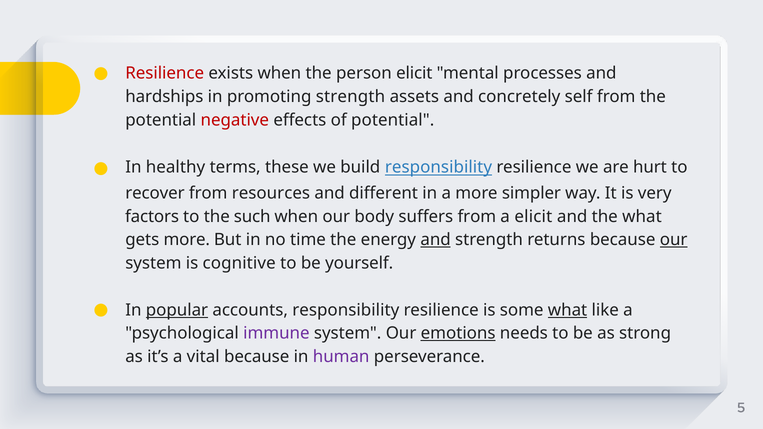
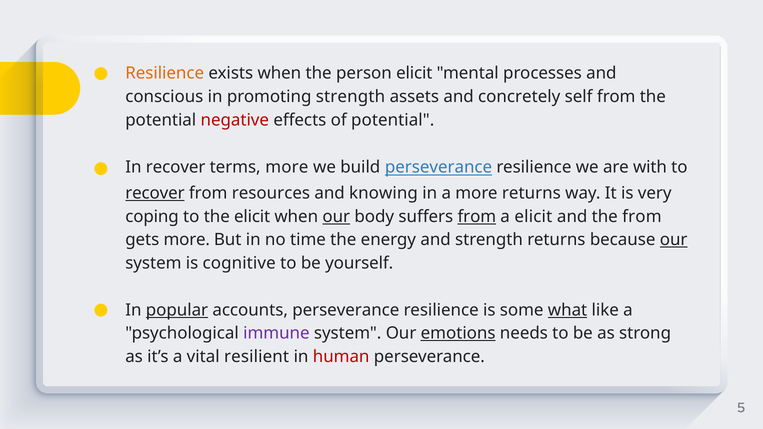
Resilience colour: red -> orange (165, 73)
hardships: hardships -> conscious (164, 97)
In healthy: healthy -> recover (176, 167)
terms these: these -> more (287, 167)
build responsibility: responsibility -> perseverance (439, 167)
hurt: hurt -> with (650, 167)
recover underline: none -> present (155, 193)
different: different -> knowing (383, 193)
more simpler: simpler -> returns (531, 193)
factors: factors -> coping (152, 217)
the such: such -> elicit (252, 217)
our underline: none -> present (336, 217)
from underline: none -> present (477, 217)
the what: what -> from (642, 217)
and underline: present -> none (436, 240)
accounts responsibility: responsibility -> perseverance (346, 310)
vital because: because -> resilient (257, 357)
human colour: purple -> red (341, 357)
